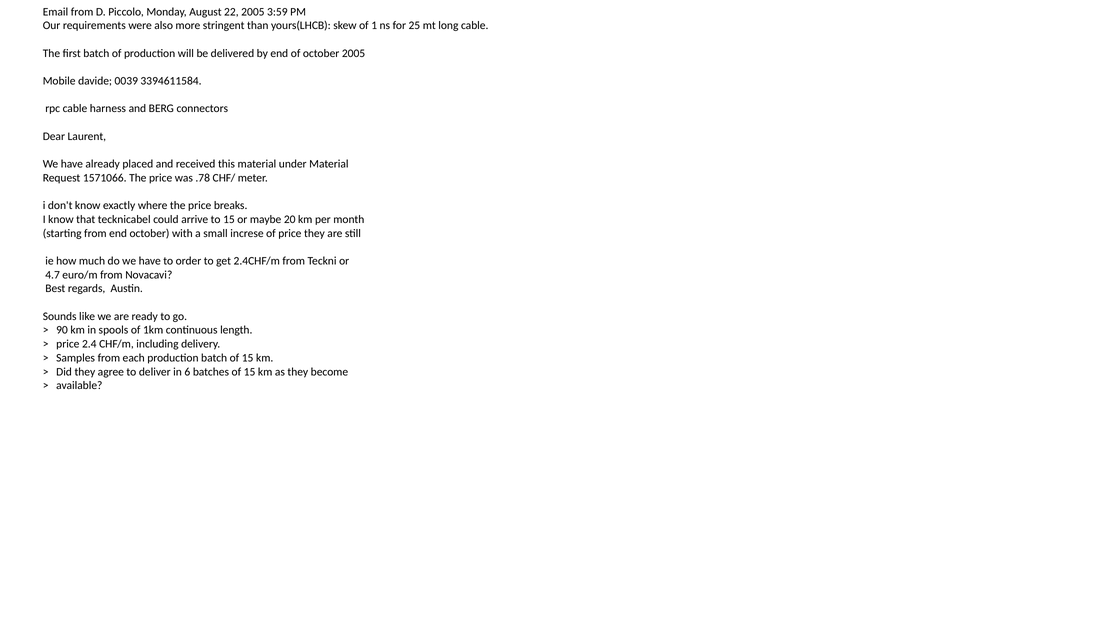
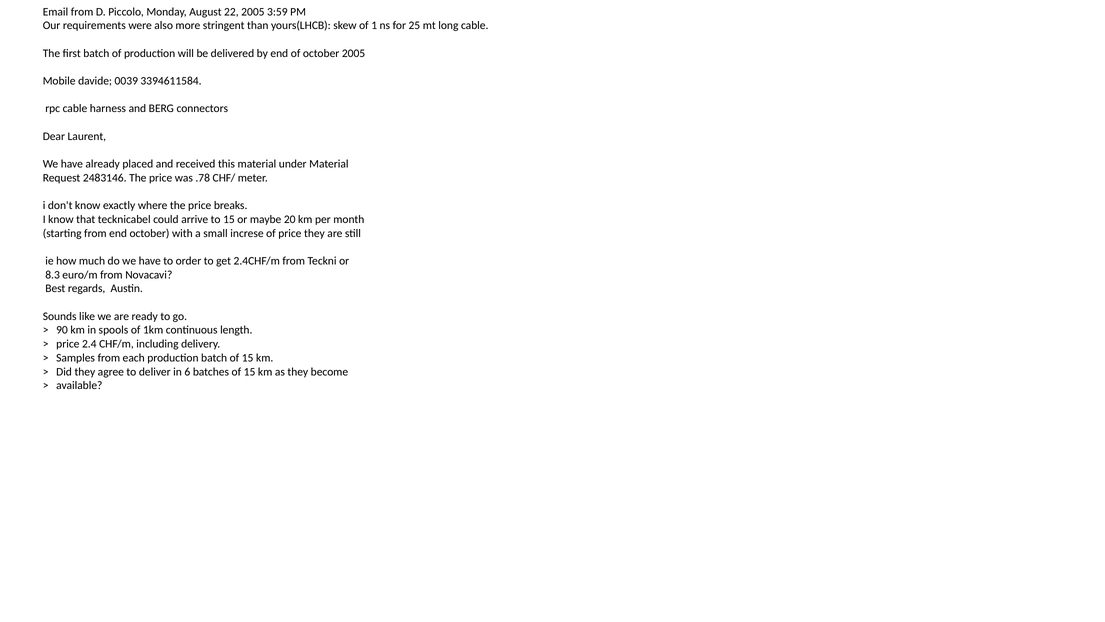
1571066: 1571066 -> 2483146 (105, 178)
4.7: 4.7 -> 8.3 (53, 275)
